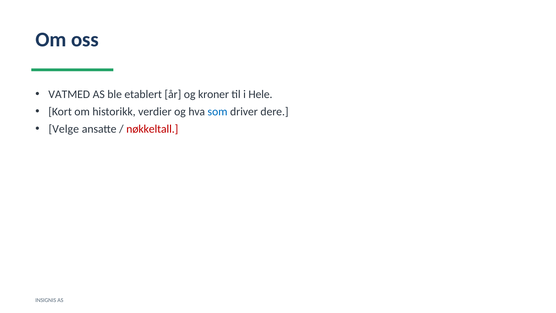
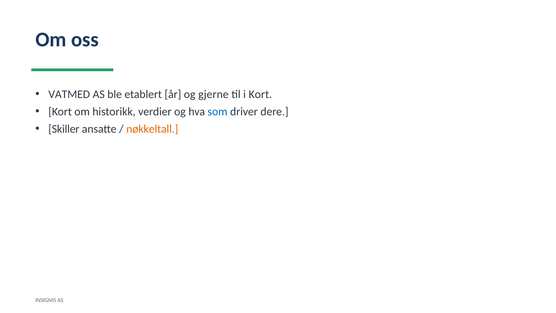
kroner: kroner -> gjerne (213, 94)
i Hele: Hele -> Kort (260, 94)
Velge: Velge -> Skiller (64, 129)
nøkkeltall colour: red -> orange (152, 129)
